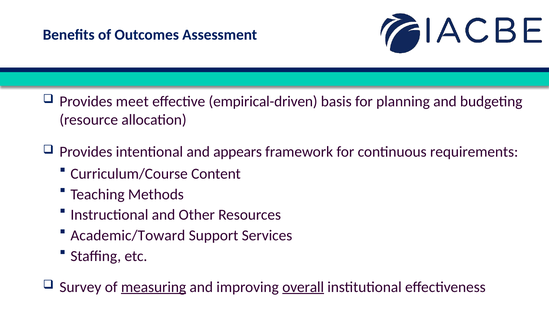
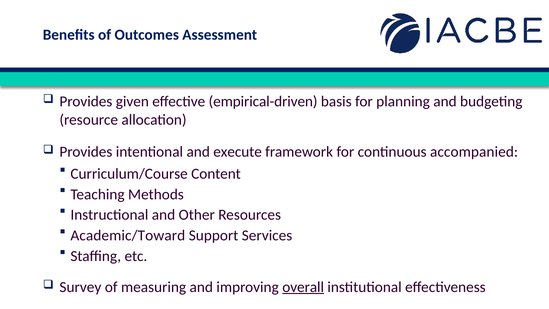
meet: meet -> given (132, 101)
appears: appears -> execute (238, 152)
requirements: requirements -> accompanied (474, 152)
measuring underline: present -> none (154, 287)
